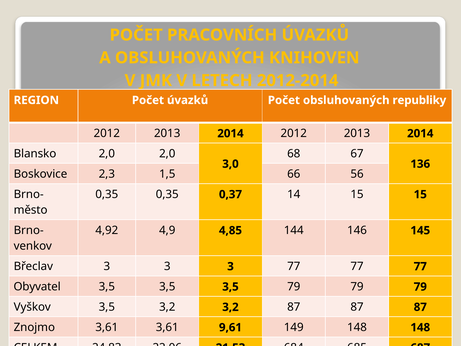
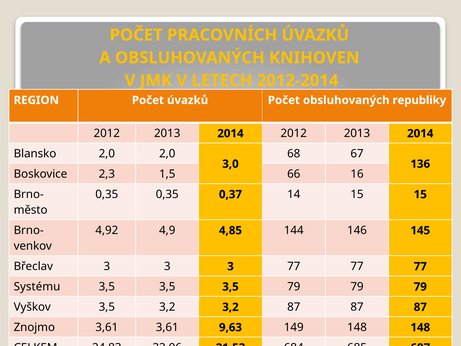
56: 56 -> 16 (357, 174)
Obyvatel: Obyvatel -> Systému (37, 287)
9,61: 9,61 -> 9,63 (230, 327)
